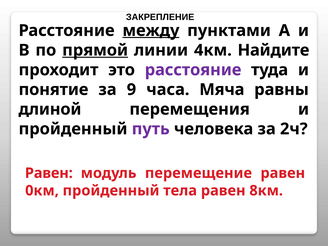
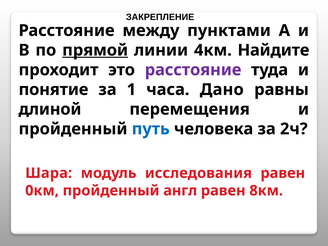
между underline: present -> none (151, 31)
9: 9 -> 1 (131, 90)
Мяча: Мяча -> Дано (222, 90)
путь colour: purple -> blue (151, 129)
Равен: Равен -> Шара (49, 173)
перемещение: перемещение -> исследования (198, 173)
тела: тела -> англ (180, 191)
